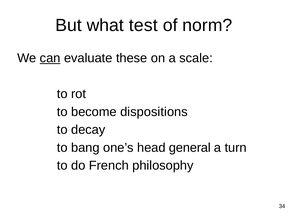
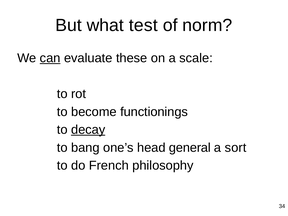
dispositions: dispositions -> functionings (154, 112)
decay underline: none -> present (88, 130)
turn: turn -> sort (236, 148)
